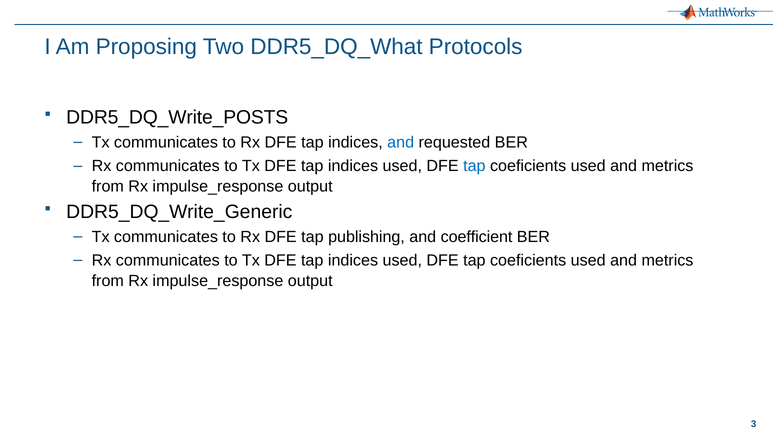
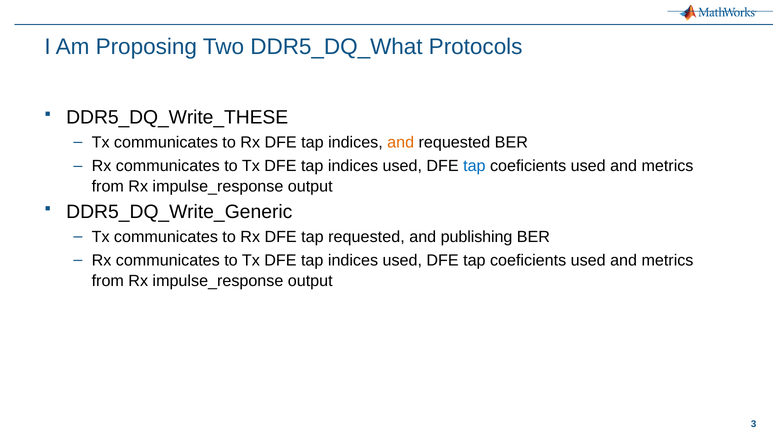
DDR5_DQ_Write_POSTS: DDR5_DQ_Write_POSTS -> DDR5_DQ_Write_THESE (177, 117)
and colour: blue -> orange (401, 143)
tap publishing: publishing -> requested (366, 237)
coefficient: coefficient -> publishing (477, 237)
